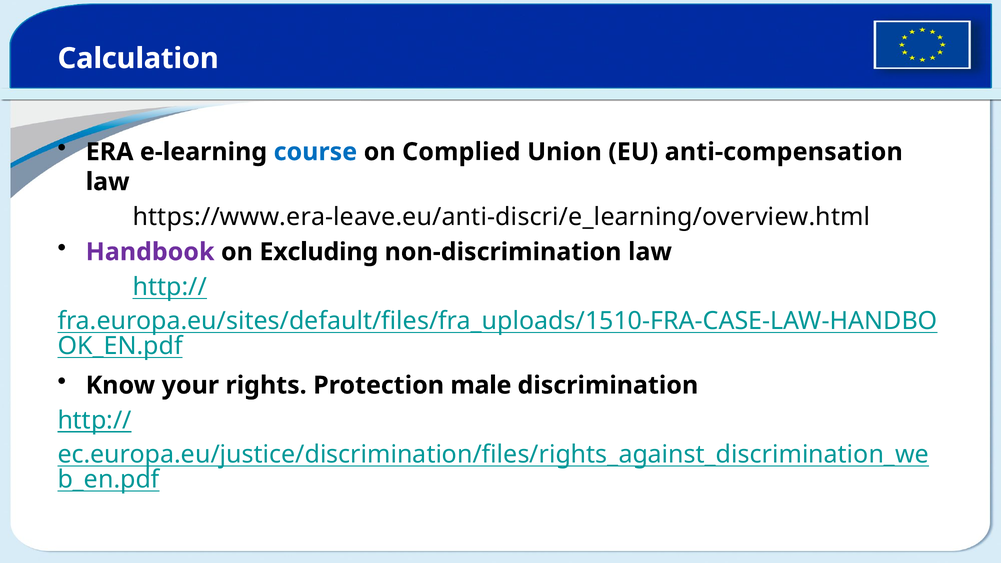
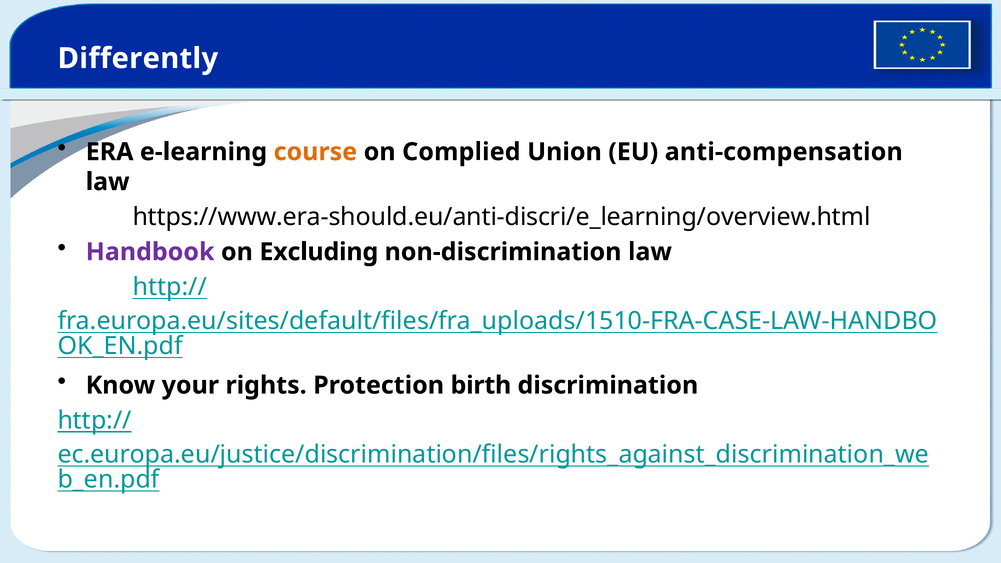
Calculation: Calculation -> Differently (138, 58)
course colour: blue -> orange (315, 152)
https://www.era-leave.eu/anti-discri/e_learning/overview.html: https://www.era-leave.eu/anti-discri/e_learning/overview.html -> https://www.era-should.eu/anti-discri/e_learning/overview.html (502, 217)
male: male -> birth (481, 385)
